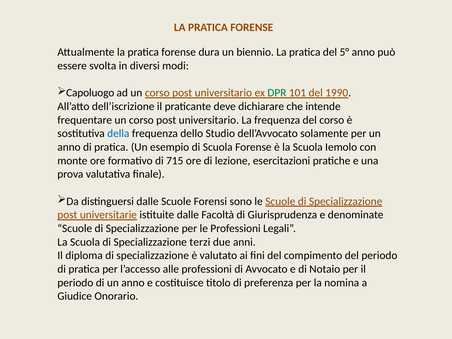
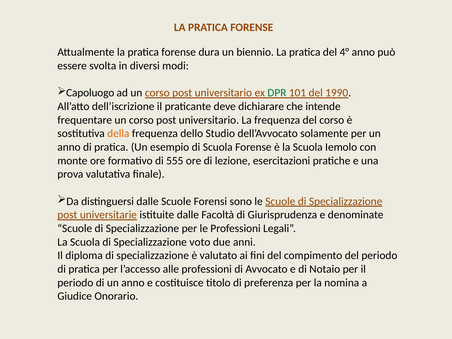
5°: 5° -> 4° (344, 52)
della colour: blue -> orange (118, 134)
715: 715 -> 555 (175, 161)
terzi: terzi -> voto (200, 242)
